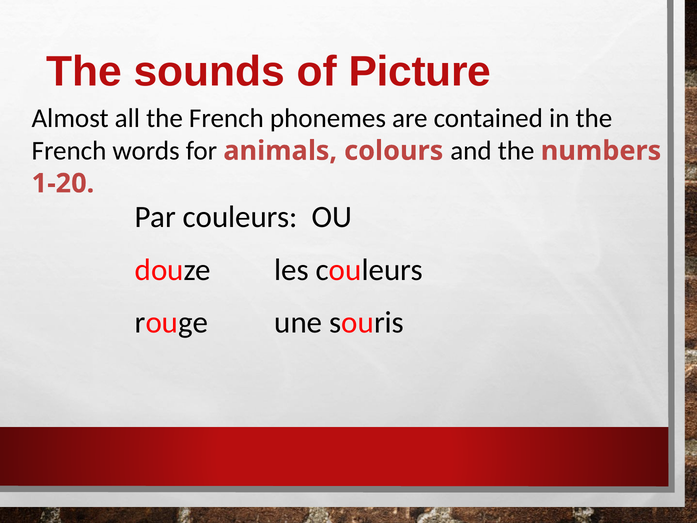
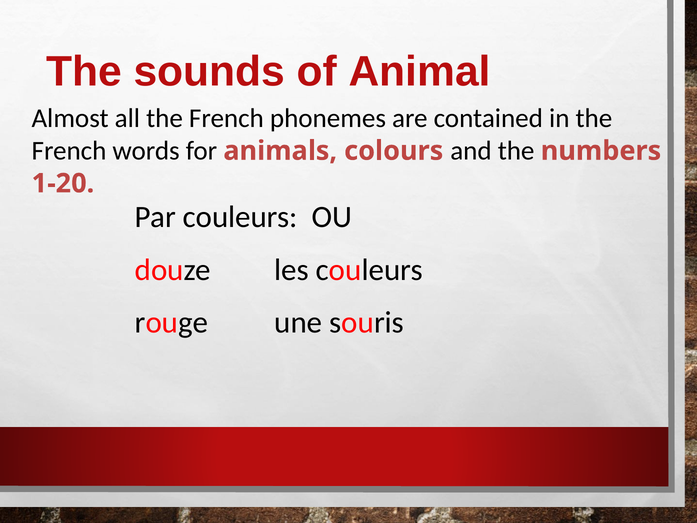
Picture: Picture -> Animal (420, 72)
